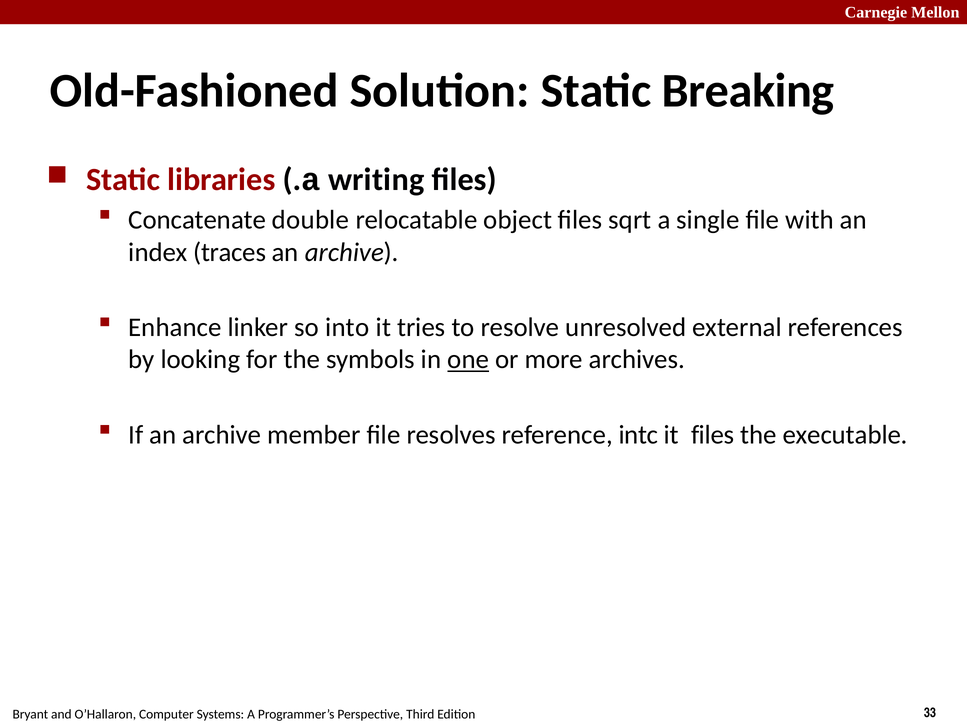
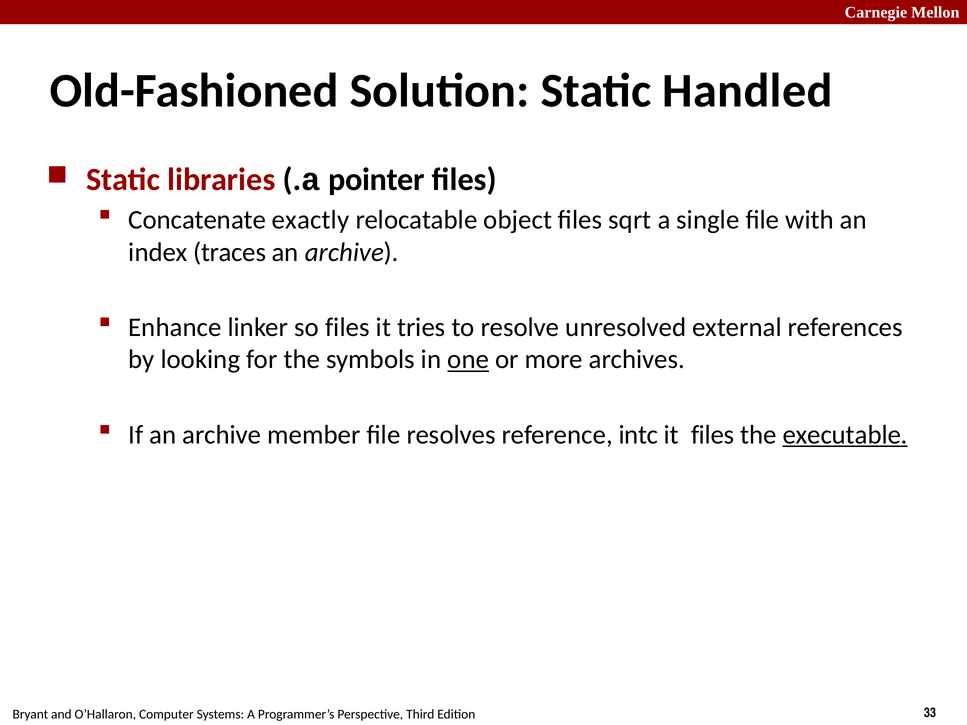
Breaking: Breaking -> Handled (748, 91)
writing: writing -> pointer (376, 180)
double: double -> exactly (311, 220)
so into: into -> files (347, 327)
executable underline: none -> present (845, 435)
